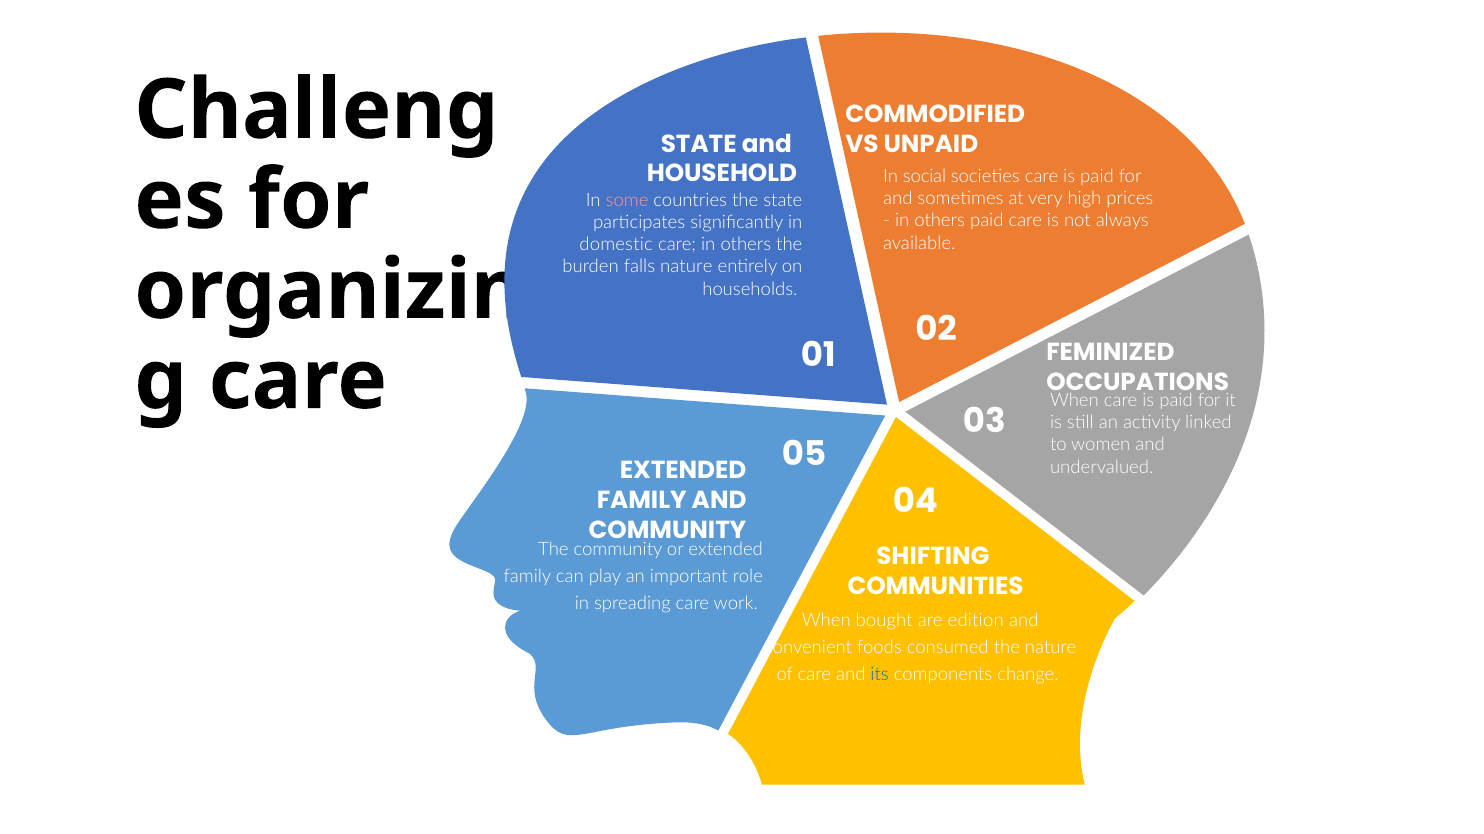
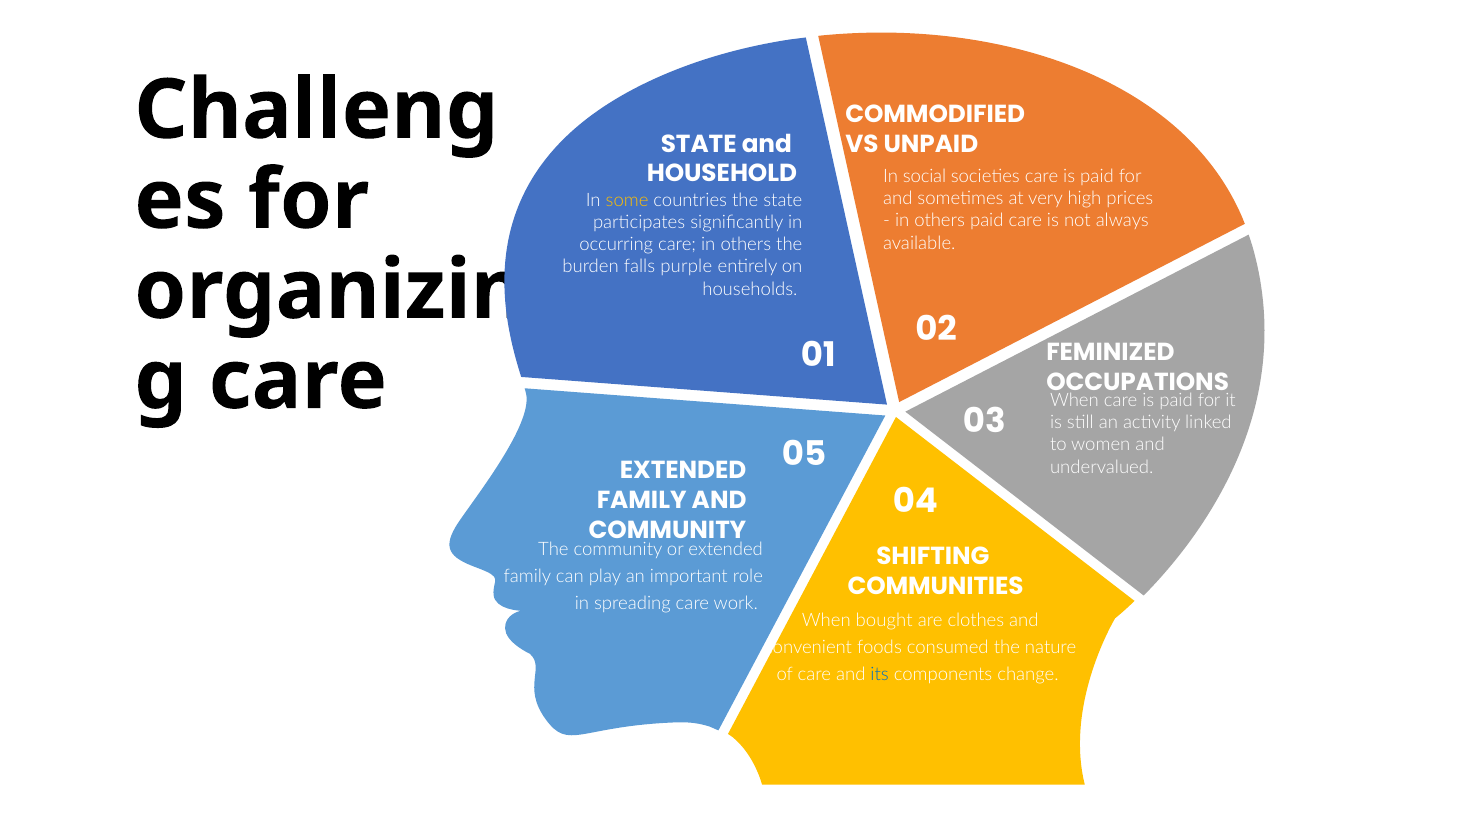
some colour: pink -> yellow (627, 200)
domestic: domestic -> occurring (616, 245)
falls nature: nature -> purple (686, 267)
edition: edition -> clothes (976, 621)
